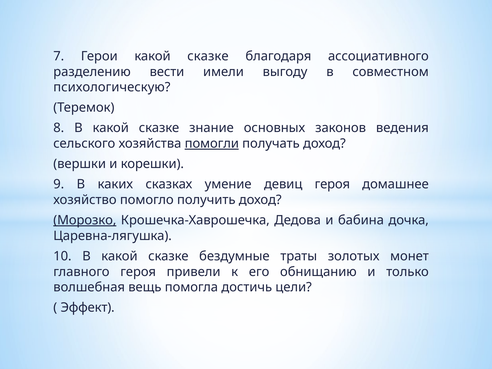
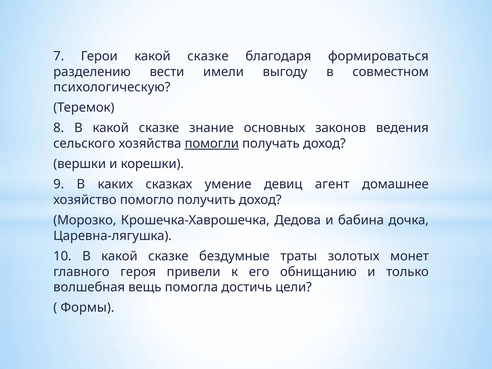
ассоциативного: ассоциативного -> формироваться (378, 56)
девиц героя: героя -> агент (332, 184)
Морозко underline: present -> none (85, 220)
Эффект: Эффект -> Формы (87, 308)
